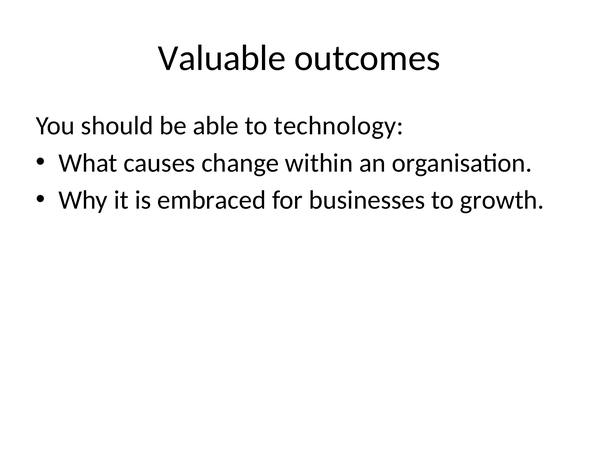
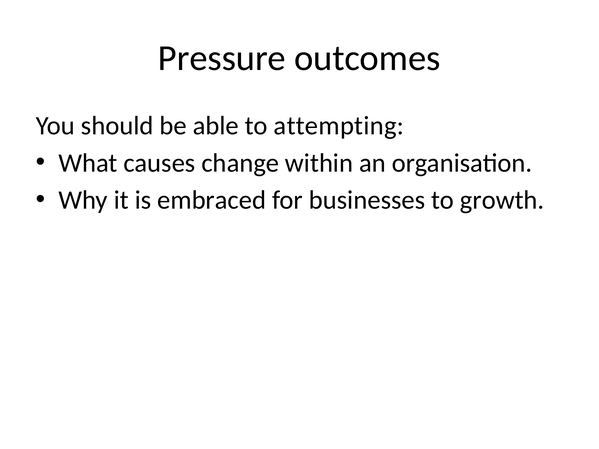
Valuable: Valuable -> Pressure (222, 58)
technology: technology -> attempting (339, 126)
